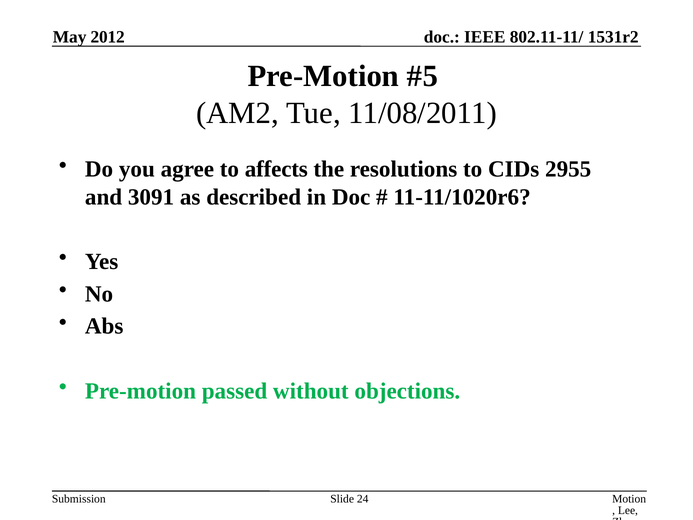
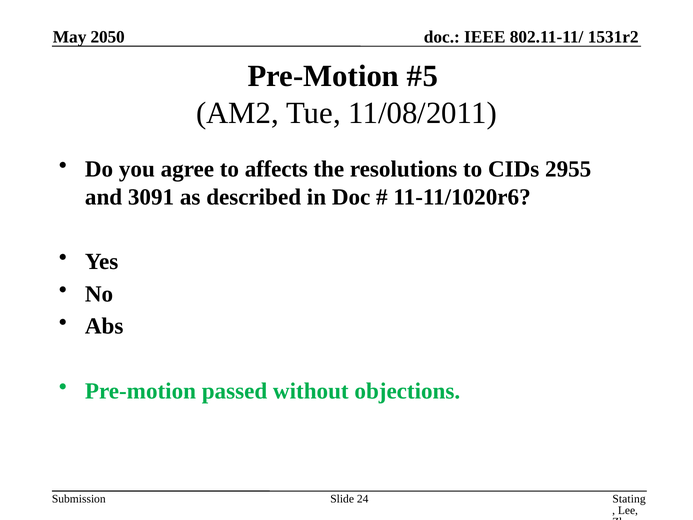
2012: 2012 -> 2050 (108, 37)
Motion: Motion -> Stating (629, 498)
